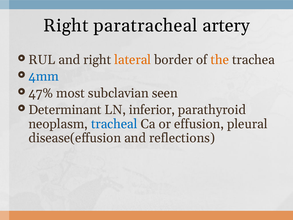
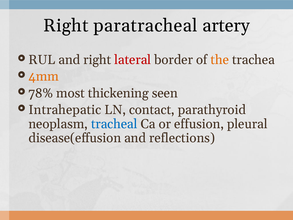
lateral colour: orange -> red (133, 60)
4mm colour: blue -> orange (44, 76)
47%: 47% -> 78% (41, 93)
subclavian: subclavian -> thickening (118, 93)
Determinant: Determinant -> Intrahepatic (65, 110)
inferior: inferior -> contact (152, 110)
